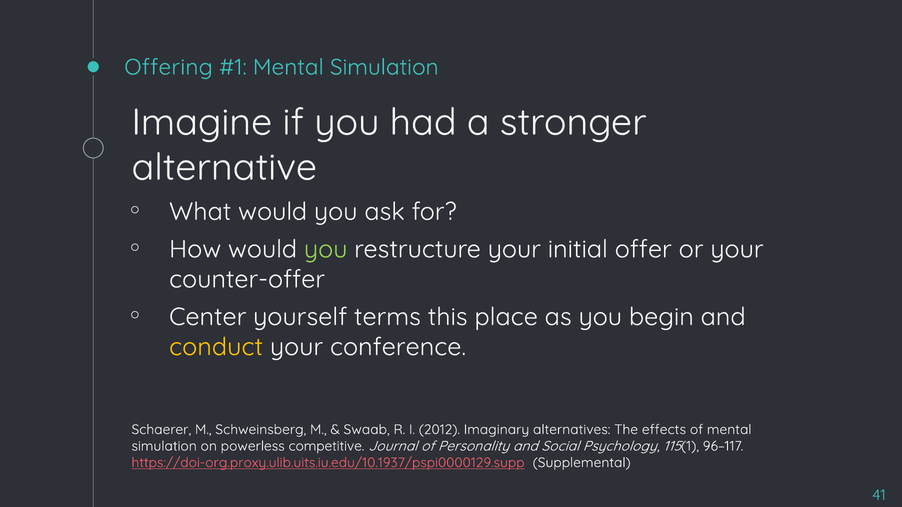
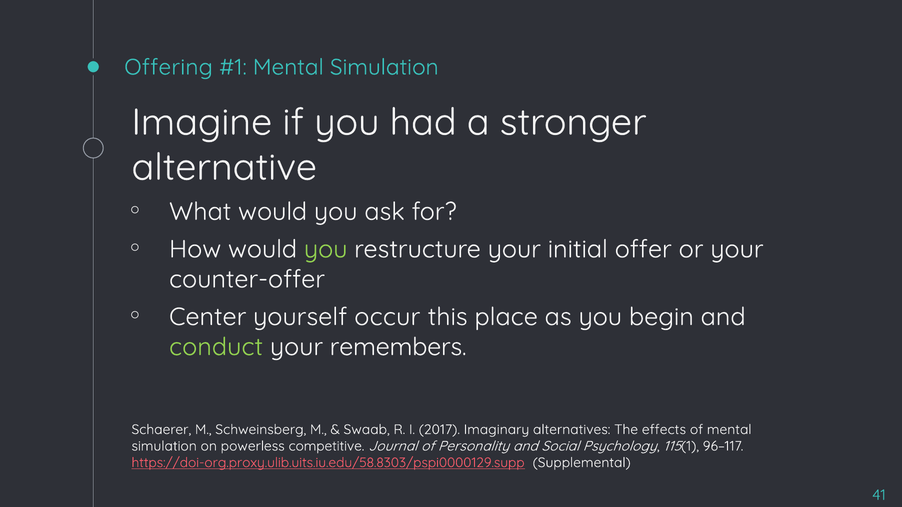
terms: terms -> occur (387, 317)
conduct colour: yellow -> light green (216, 347)
conference: conference -> remembers (398, 347)
2012: 2012 -> 2017 (439, 430)
https://doi-org.proxy.ulib.uits.iu.edu/10.1937/pspi0000129.supp: https://doi-org.proxy.ulib.uits.iu.edu/10.1937/pspi0000129.supp -> https://doi-org.proxy.ulib.uits.iu.edu/58.8303/pspi0000129.supp (328, 463)
